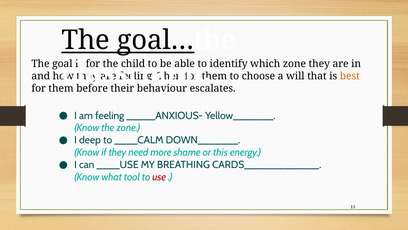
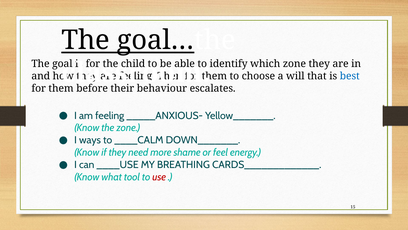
best colour: orange -> blue (350, 76)
deep: deep -> ways (90, 140)
this: this -> feel (220, 152)
